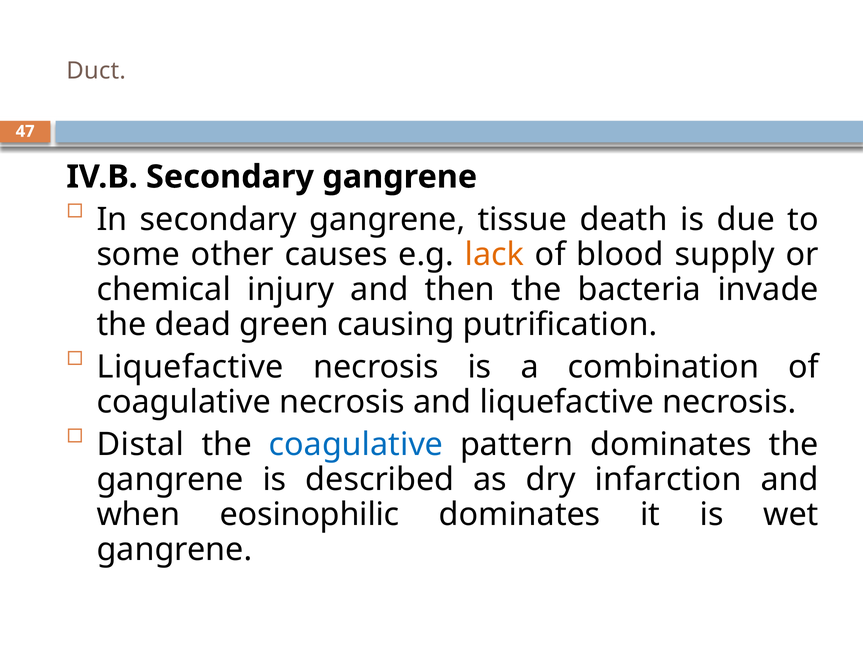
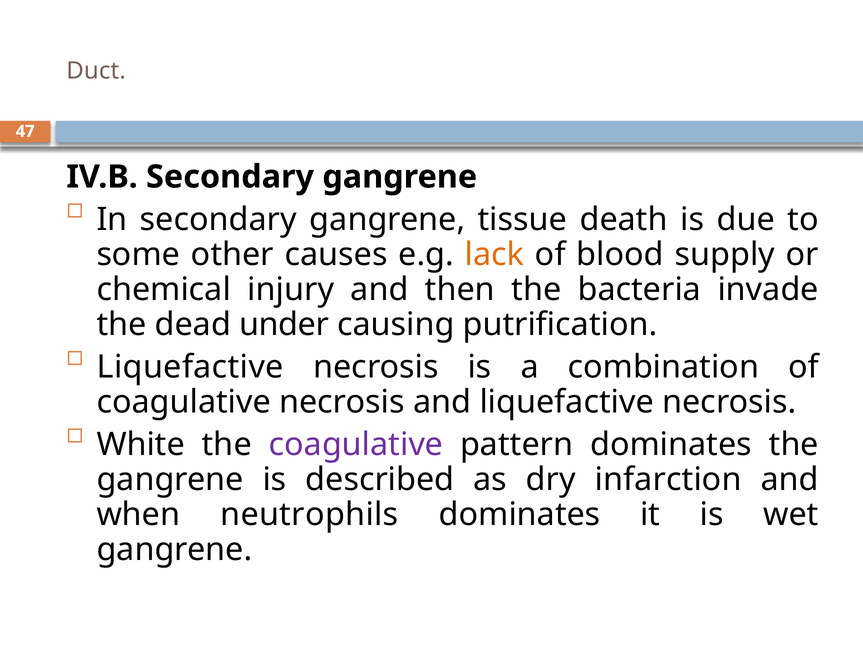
green: green -> under (284, 324)
Distal: Distal -> White (141, 445)
coagulative colour: blue -> purple (356, 445)
eosinophilic: eosinophilic -> neutrophils (309, 515)
